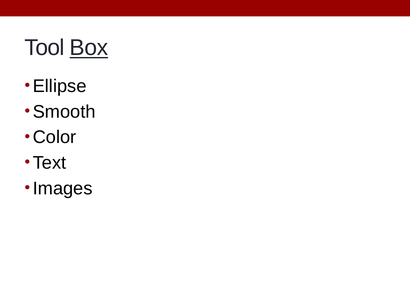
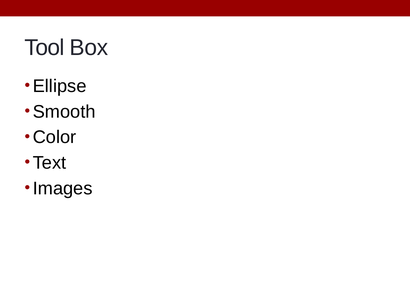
Box underline: present -> none (89, 48)
